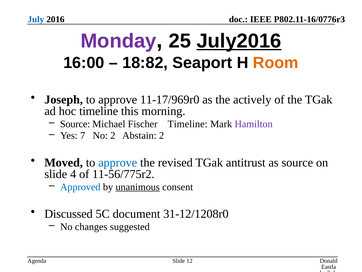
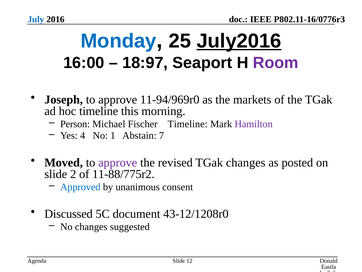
Monday colour: purple -> blue (118, 41)
18:82: 18:82 -> 18:97 (145, 63)
Room colour: orange -> purple (276, 63)
11-17/969r0: 11-17/969r0 -> 11-94/969r0 (170, 99)
actively: actively -> markets (252, 99)
Source: Source -> Person (75, 124)
7: 7 -> 4 (83, 135)
No 2: 2 -> 1 (113, 135)
Abstain 2: 2 -> 7 (162, 135)
approve colour: blue -> purple (118, 162)
TGak antitrust: antitrust -> changes (246, 162)
as source: source -> posted (297, 162)
4: 4 -> 2 (73, 174)
11-56/775r2: 11-56/775r2 -> 11-88/775r2 (123, 174)
unanimous underline: present -> none (138, 187)
31-12/1208r0: 31-12/1208r0 -> 43-12/1208r0 (196, 214)
